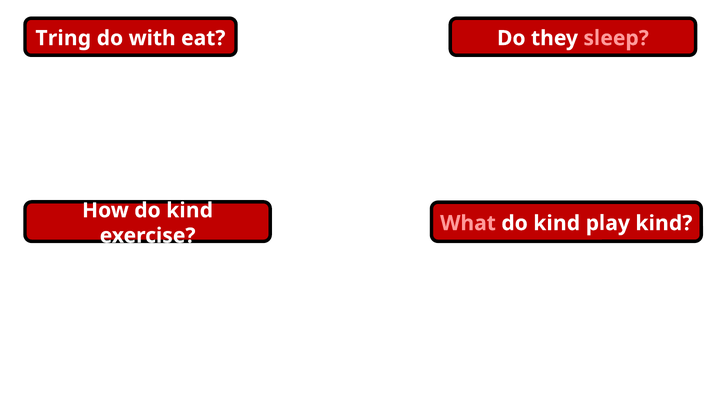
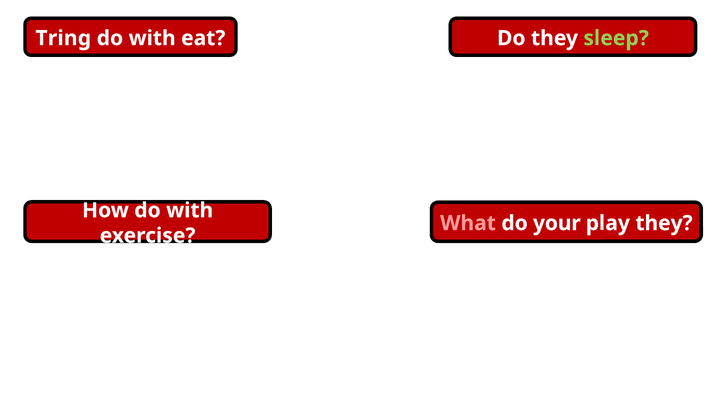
sleep colour: pink -> light green (616, 38)
How do kind: kind -> with (190, 210)
kind: kind -> your (557, 223)
play kind: kind -> they (664, 223)
